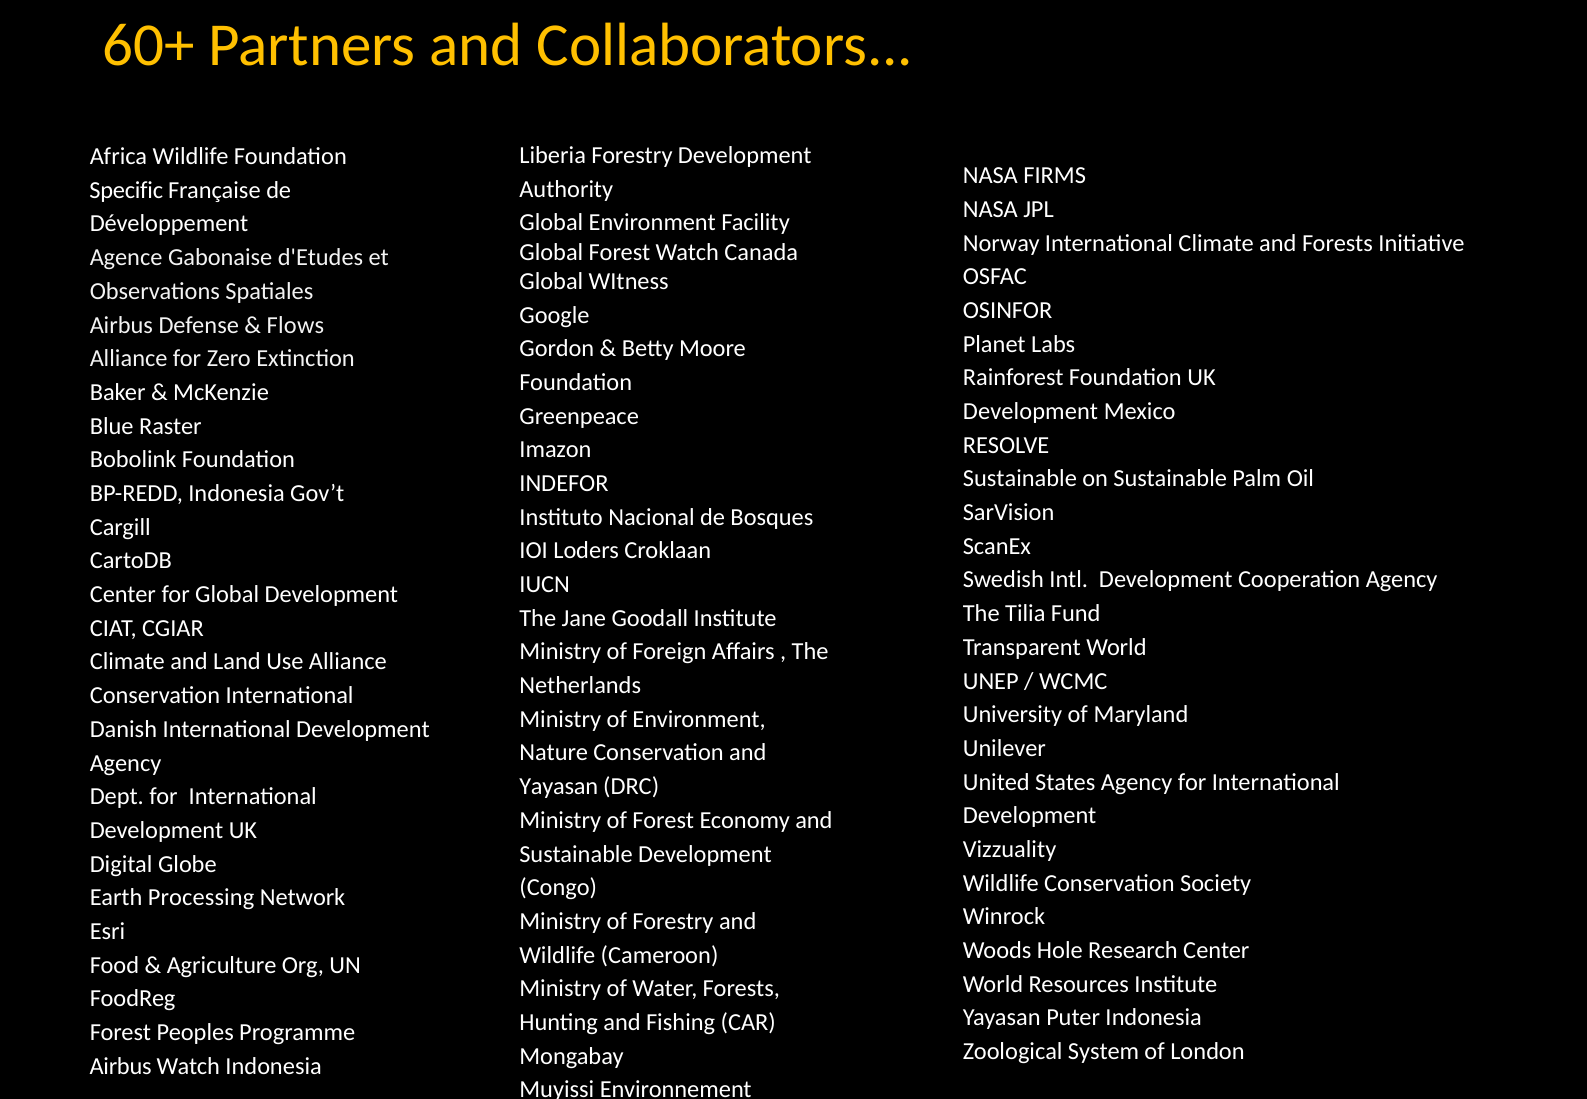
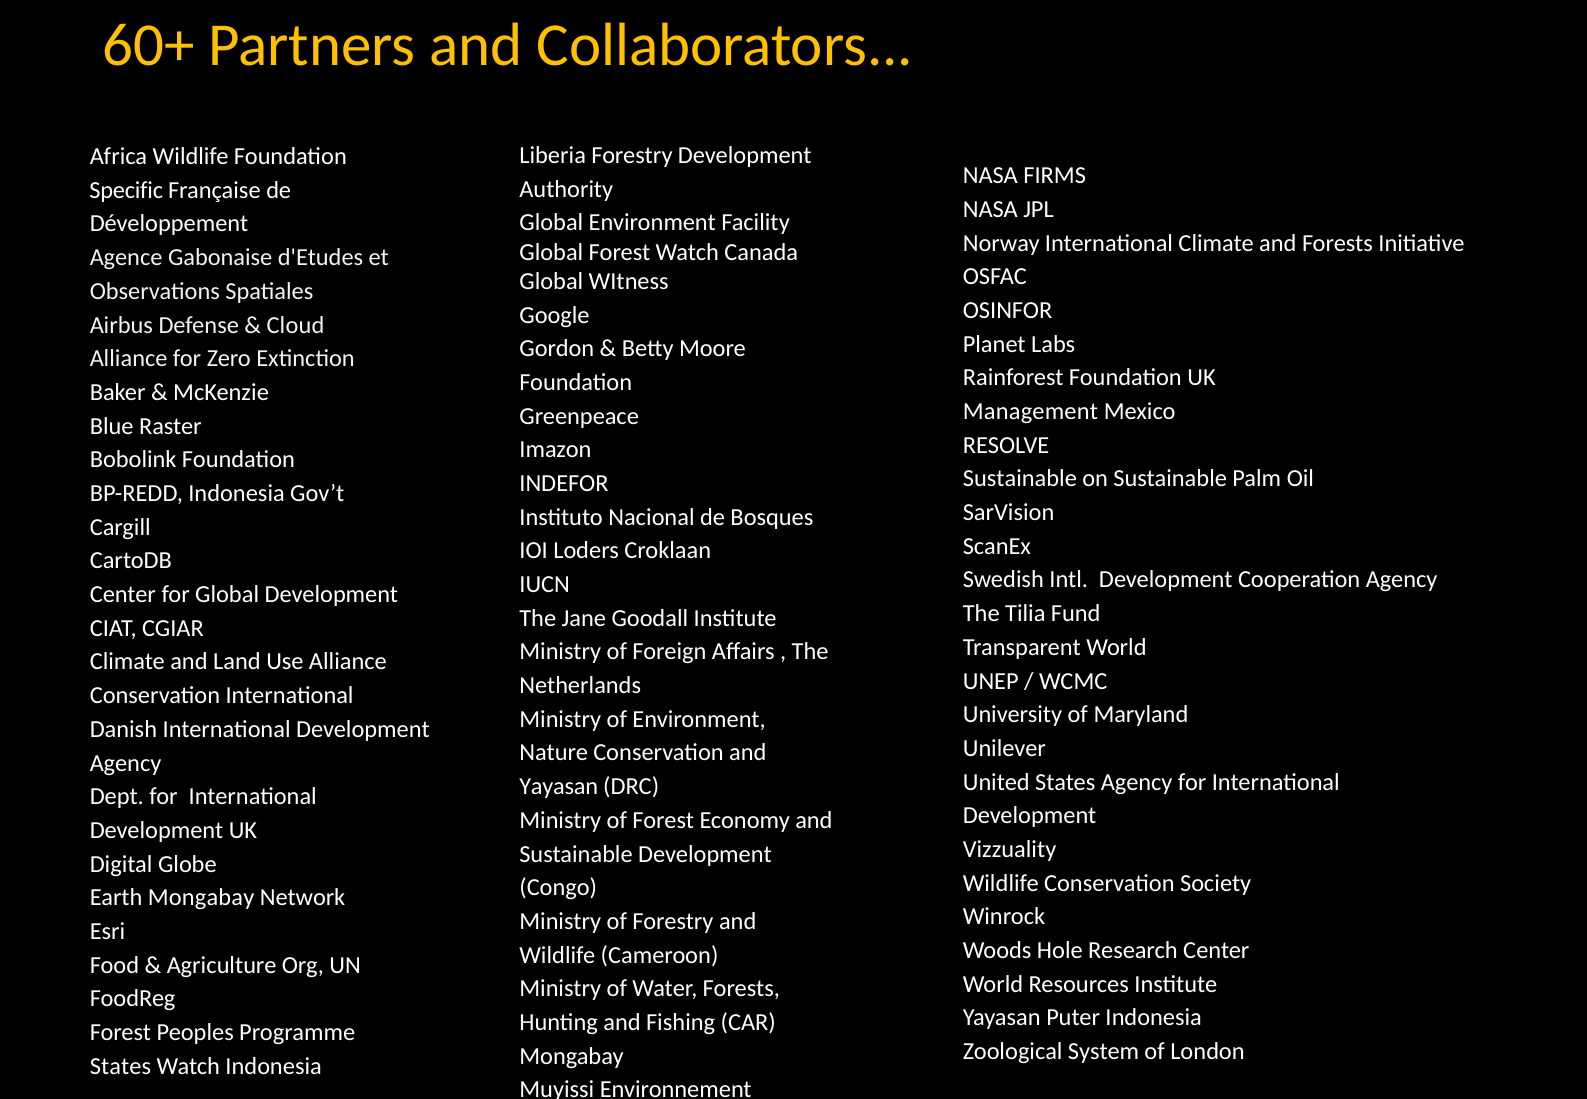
Flows: Flows -> Cloud (295, 325)
Development: Development -> Management (1030, 411)
Earth Processing: Processing -> Mongabay (201, 897)
Airbus: Airbus -> States (120, 1066)
